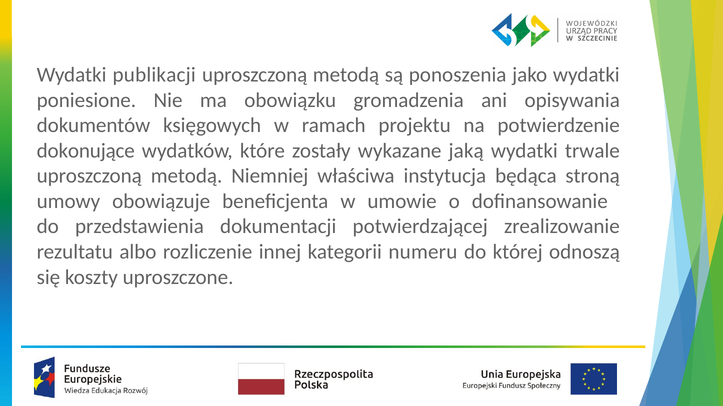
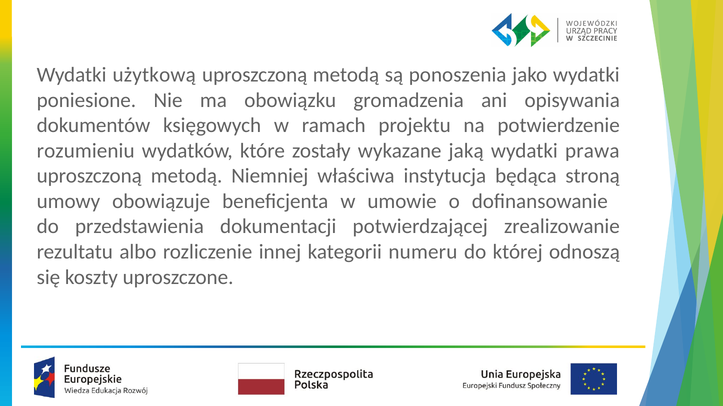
publikacji: publikacji -> użytkową (154, 75)
dokonujące: dokonujące -> rozumieniu (86, 151)
trwale: trwale -> prawa (592, 151)
